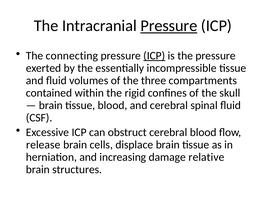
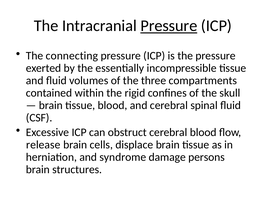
ICP underline: present -> none (154, 56)
increasing: increasing -> syndrome (123, 157)
relative: relative -> persons (207, 157)
